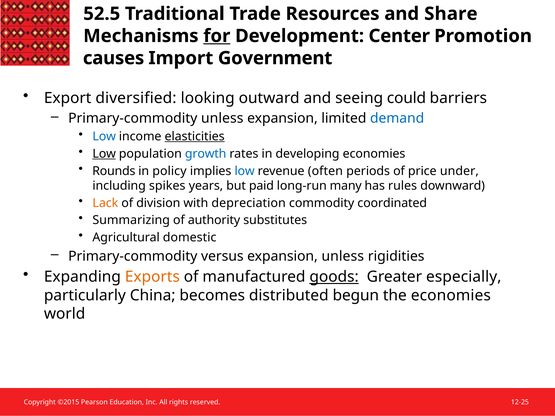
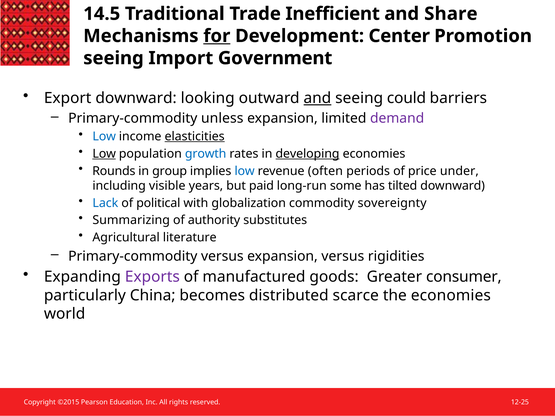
52.5: 52.5 -> 14.5 (102, 14)
Resources: Resources -> Inefficient (333, 14)
causes: causes -> seeing (113, 58)
Export diversified: diversified -> downward (136, 98)
and underline: none -> present (317, 98)
demand colour: blue -> purple (397, 118)
developing underline: none -> present (308, 154)
policy: policy -> group (170, 171)
spikes: spikes -> visible (167, 186)
many: many -> some (346, 186)
rules: rules -> tilted (403, 186)
Lack colour: orange -> blue (105, 203)
division: division -> political (158, 203)
depreciation: depreciation -> globalization (249, 203)
coordinated: coordinated -> sovereignty (392, 203)
domestic: domestic -> literature (190, 238)
expansion unless: unless -> versus (343, 256)
Exports colour: orange -> purple (152, 277)
goods underline: present -> none (334, 277)
especially: especially -> consumer (464, 277)
begun: begun -> scarce (356, 296)
